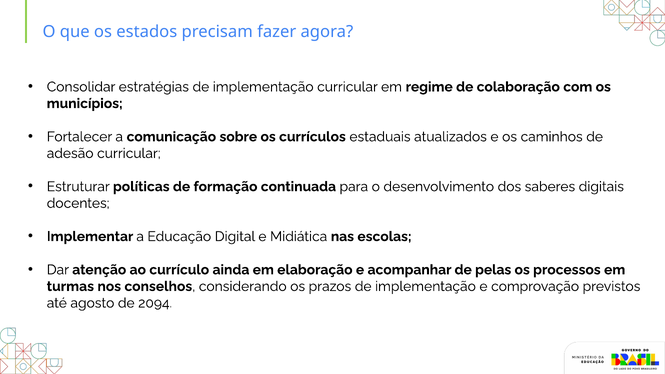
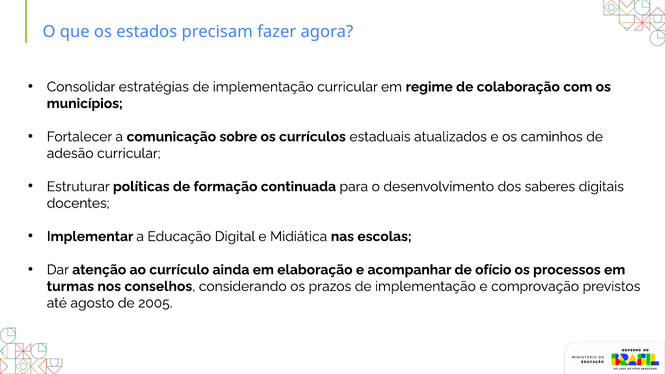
pelas: pelas -> ofício (493, 270)
2094: 2094 -> 2005 (155, 303)
